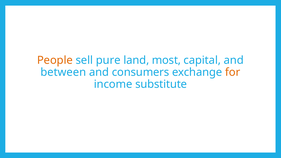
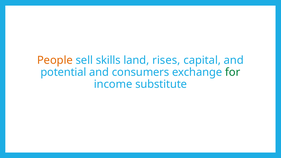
pure: pure -> skills (108, 60)
most: most -> rises (166, 60)
between: between -> potential (63, 72)
for colour: orange -> green (233, 72)
